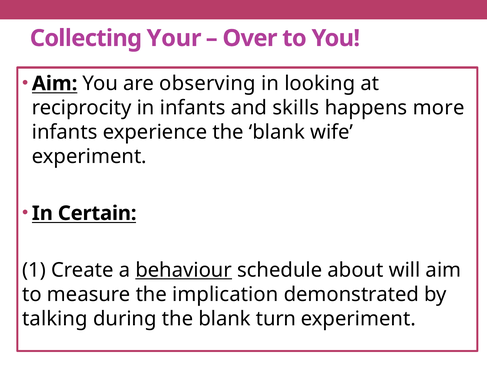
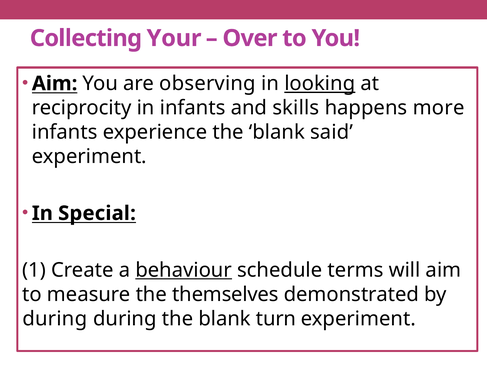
looking underline: none -> present (320, 84)
wife: wife -> said (332, 132)
Certain: Certain -> Special (97, 213)
about: about -> terms (355, 270)
implication: implication -> themselves (225, 295)
talking: talking -> during (55, 319)
